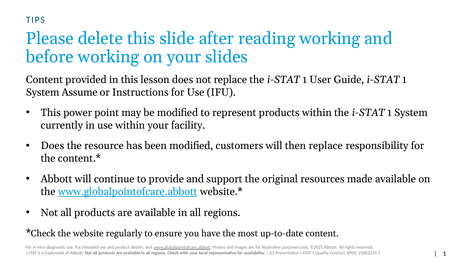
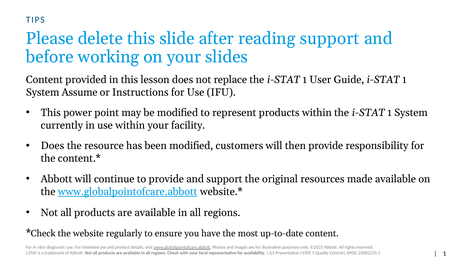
reading working: working -> support (330, 38)
then replace: replace -> provide (326, 146)
